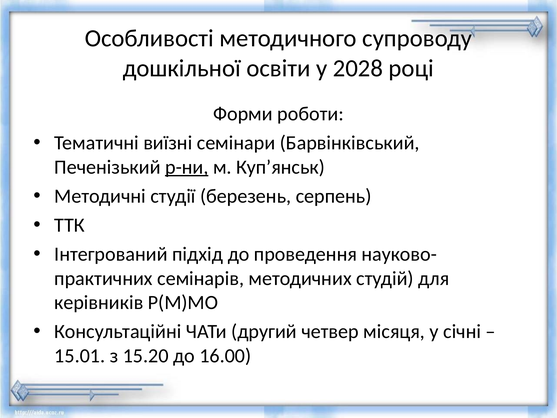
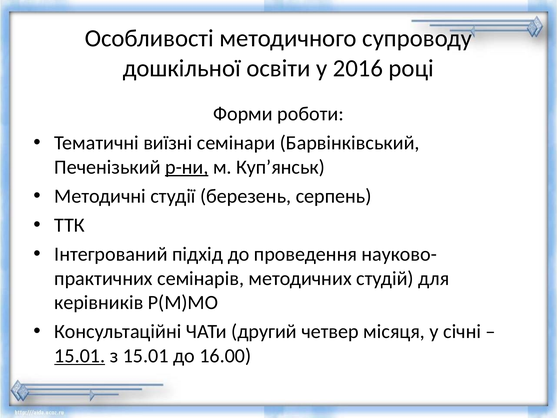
2028: 2028 -> 2016 (358, 68)
15.01 underline: none -> present (80, 356)
з 15.20: 15.20 -> 15.01 (146, 356)
